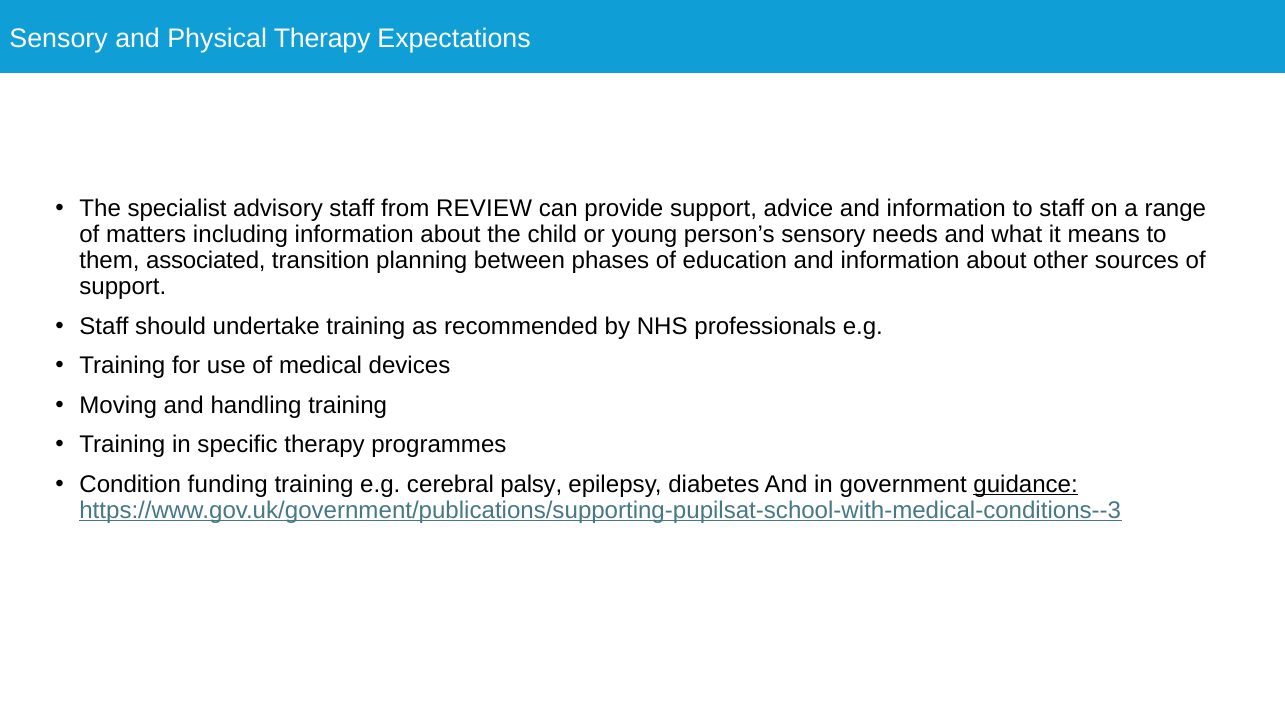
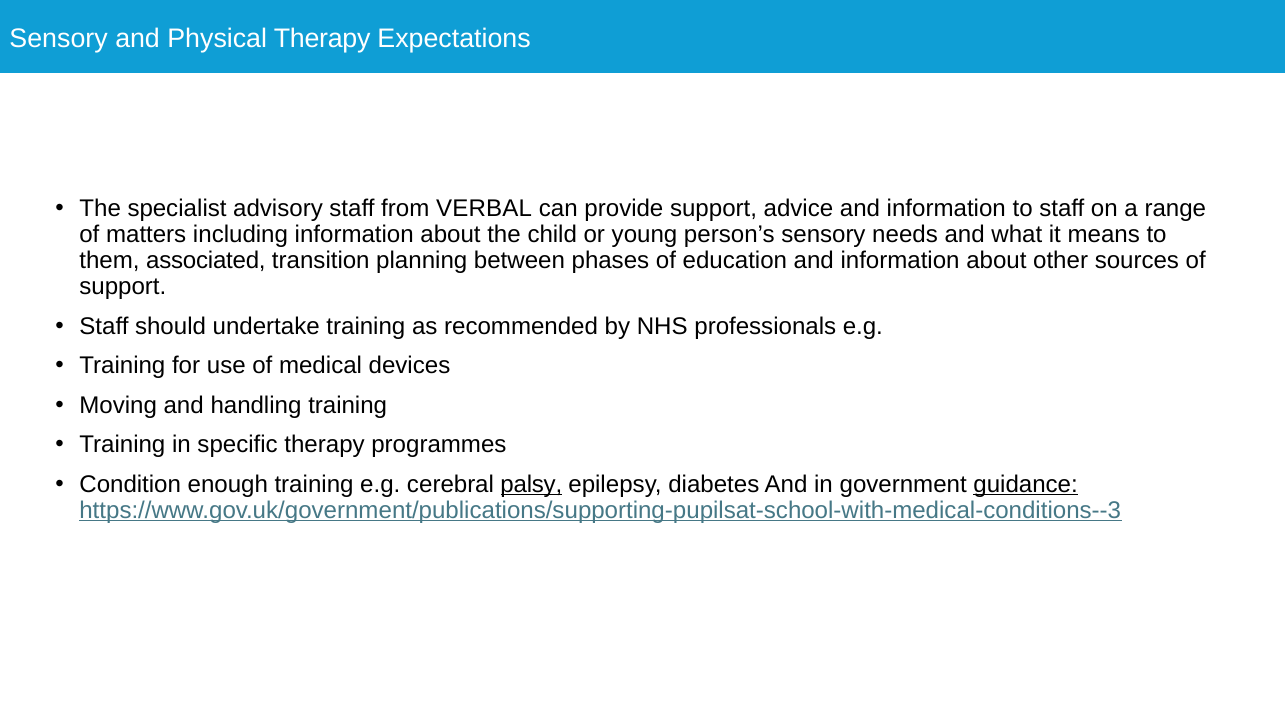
REVIEW: REVIEW -> VERBAL (484, 209)
funding: funding -> enough (228, 484)
palsy underline: none -> present (531, 484)
